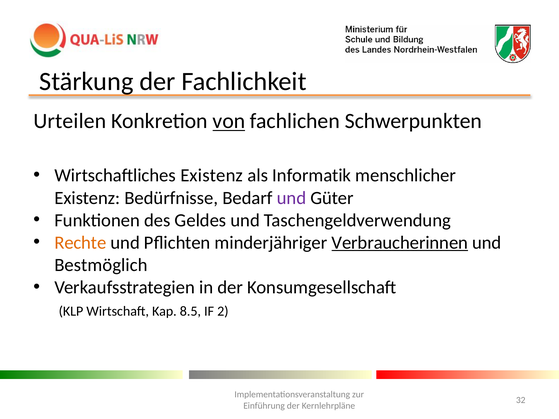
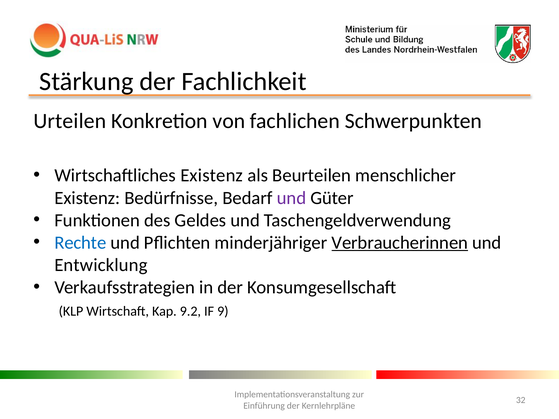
von underline: present -> none (229, 121)
Informatik: Informatik -> Beurteilen (312, 176)
Rechte colour: orange -> blue (80, 243)
Bestmöglich: Bestmöglich -> Entwicklung (101, 265)
8.5: 8.5 -> 9.2 (190, 311)
2: 2 -> 9 (223, 311)
